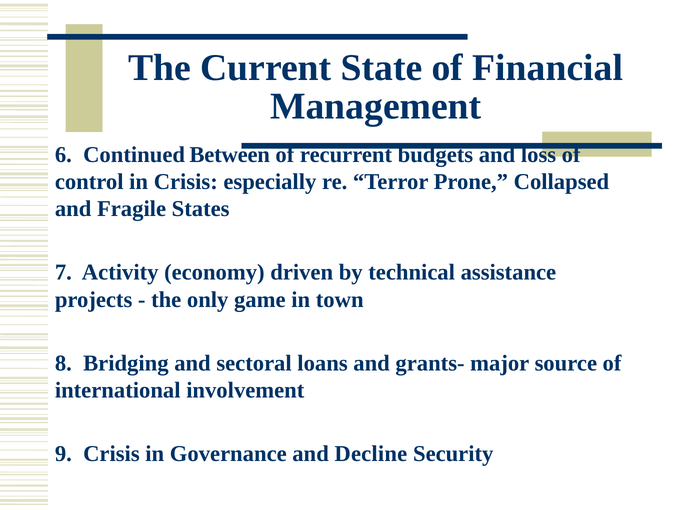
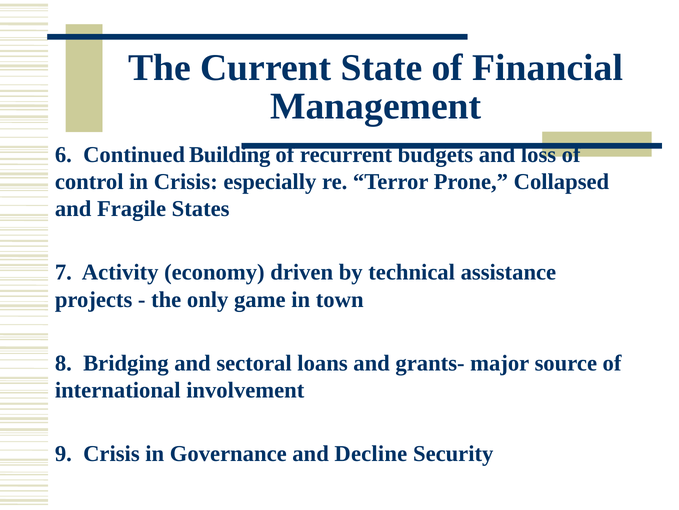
Between: Between -> Building (230, 154)
